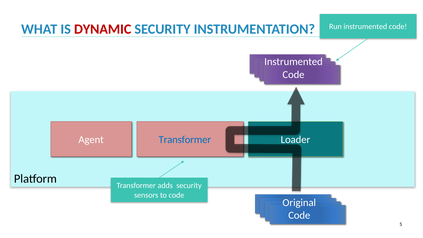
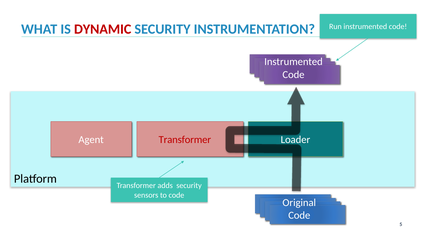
Transformer colour: blue -> red (185, 140)
